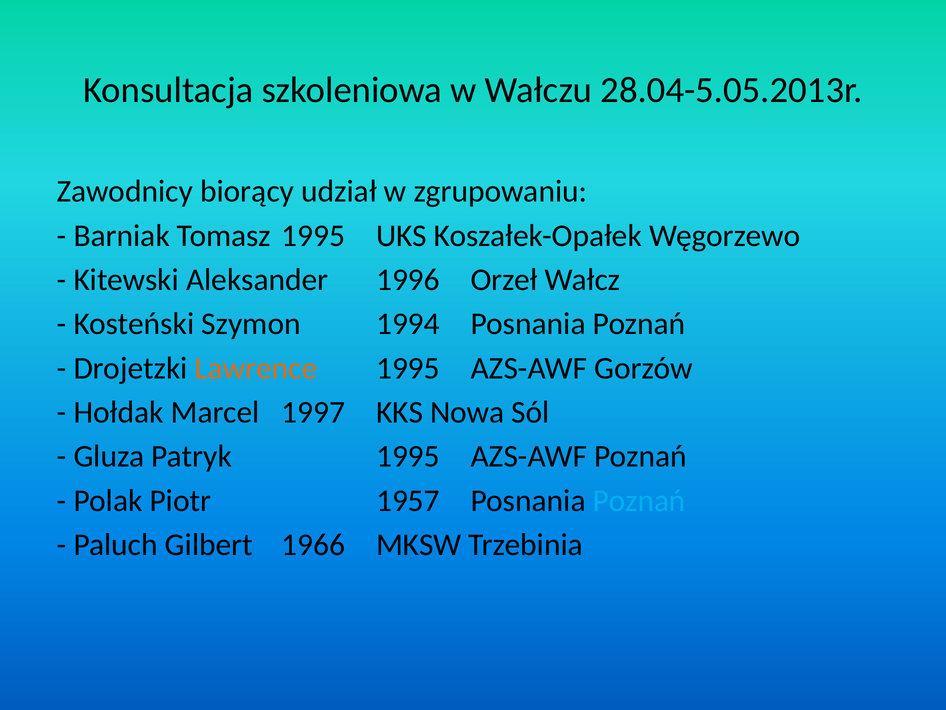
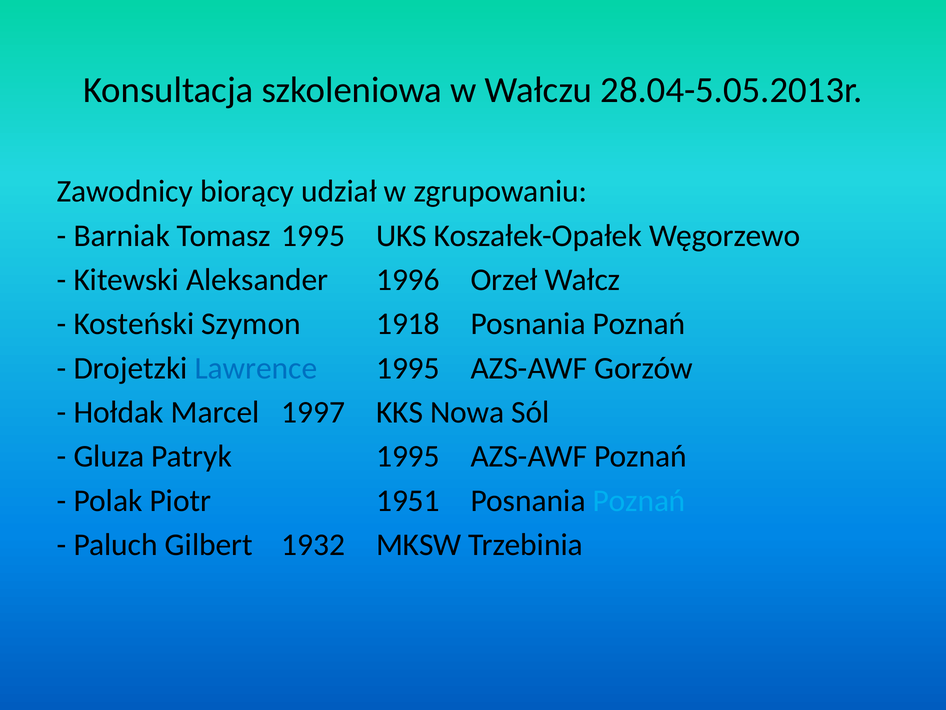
1994: 1994 -> 1918 (408, 324)
Lawrence colour: orange -> blue (256, 368)
1957: 1957 -> 1951 (408, 500)
1966: 1966 -> 1932 (313, 544)
